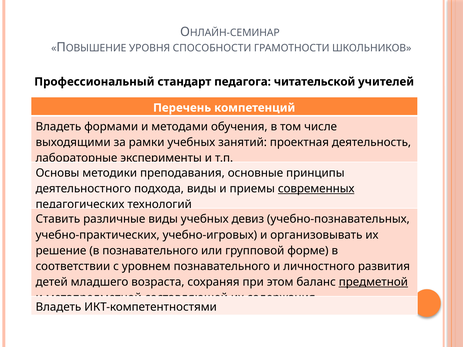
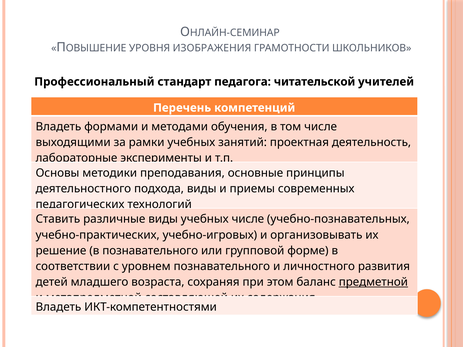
СПОСОБНОСТИ: СПОСОБНОСТИ -> ИЗОБРАЖЕНИЯ (212, 48)
современных underline: present -> none (316, 189)
учебных девиз: девиз -> числе (248, 219)
